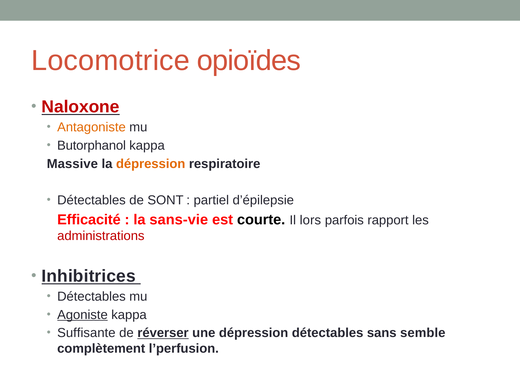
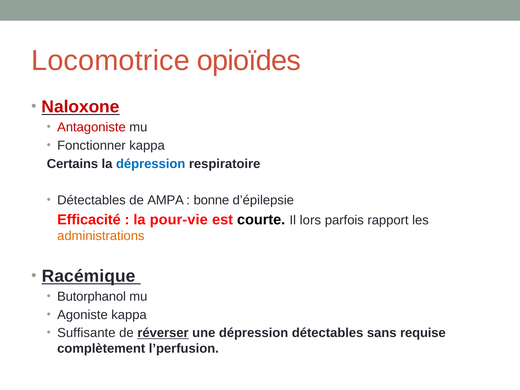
Antagoniste colour: orange -> red (91, 127)
Butorphanol: Butorphanol -> Fonctionner (91, 146)
Massive: Massive -> Certains (72, 164)
dépression colour: orange -> blue (151, 164)
SONT: SONT -> AMPA (166, 200)
partiel: partiel -> bonne (211, 200)
sans-vie: sans-vie -> pour-vie (179, 220)
administrations colour: red -> orange (101, 236)
Inhibitrices: Inhibitrices -> Racémique (89, 276)
Détectables: Détectables -> Butorphanol (92, 297)
Agoniste underline: present -> none (82, 315)
semble: semble -> requise (423, 333)
